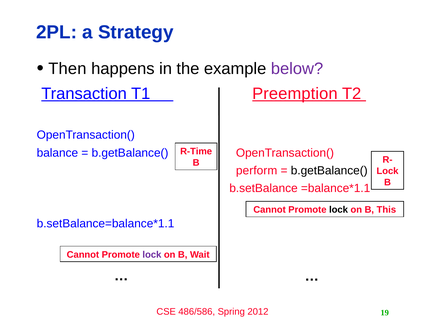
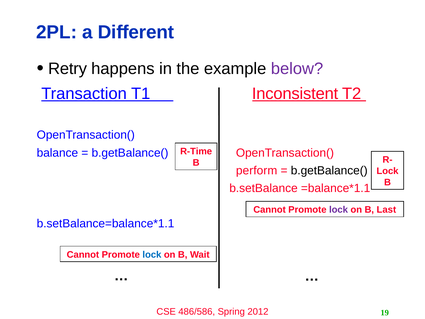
Strategy: Strategy -> Different (136, 32)
Then: Then -> Retry (68, 69)
Preemption: Preemption -> Inconsistent (295, 93)
lock colour: black -> purple (339, 210)
This: This -> Last (386, 210)
lock colour: purple -> blue (152, 254)
